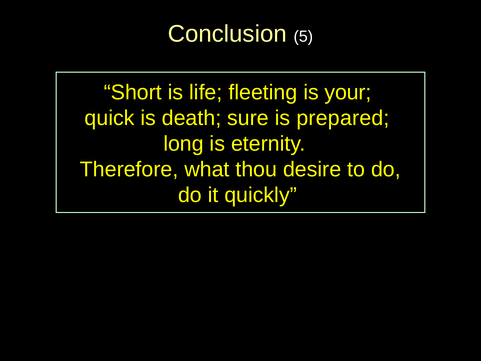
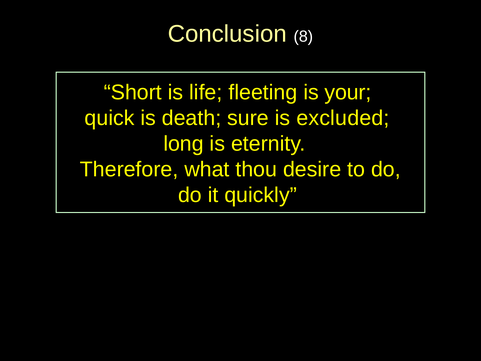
5: 5 -> 8 (303, 36)
prepared: prepared -> excluded (343, 118)
